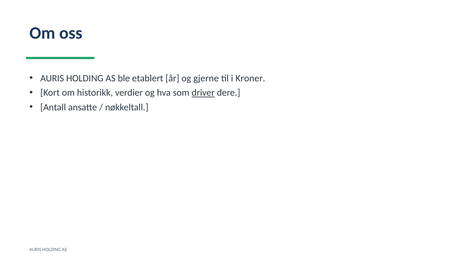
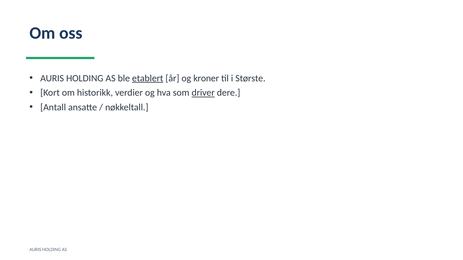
etablert underline: none -> present (148, 78)
gjerne: gjerne -> kroner (206, 78)
Kroner: Kroner -> Største (250, 78)
